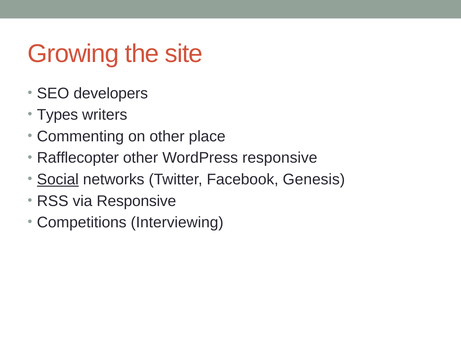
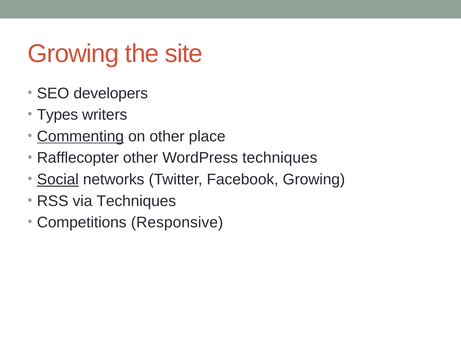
Commenting underline: none -> present (80, 136)
WordPress responsive: responsive -> techniques (280, 158)
Facebook Genesis: Genesis -> Growing (314, 179)
via Responsive: Responsive -> Techniques (136, 201)
Interviewing: Interviewing -> Responsive (177, 222)
